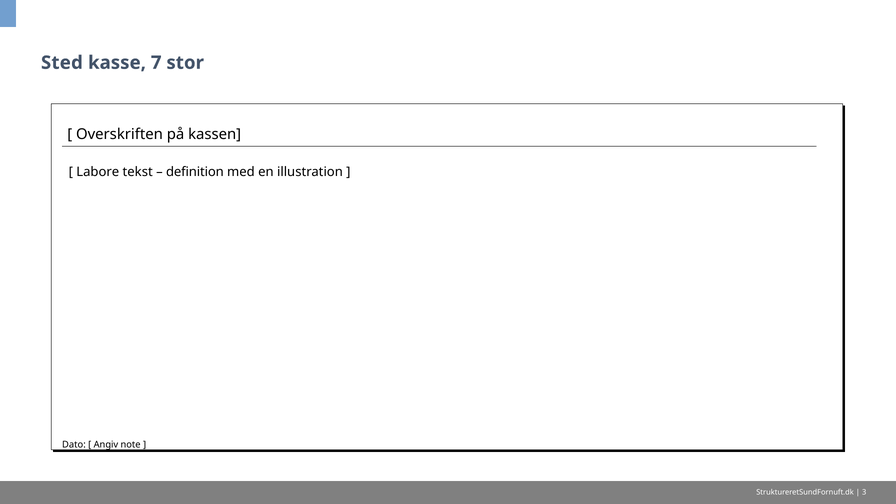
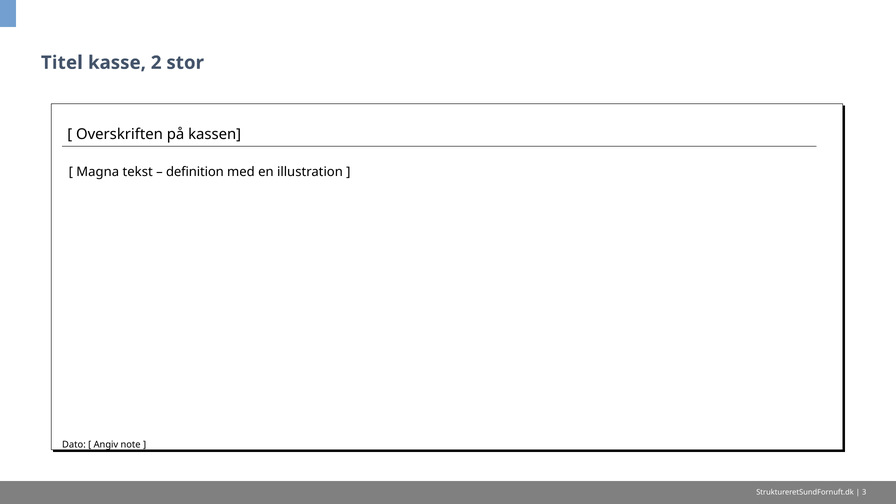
Sted: Sted -> Titel (62, 63)
7: 7 -> 2 (156, 63)
Labore: Labore -> Magna (98, 172)
